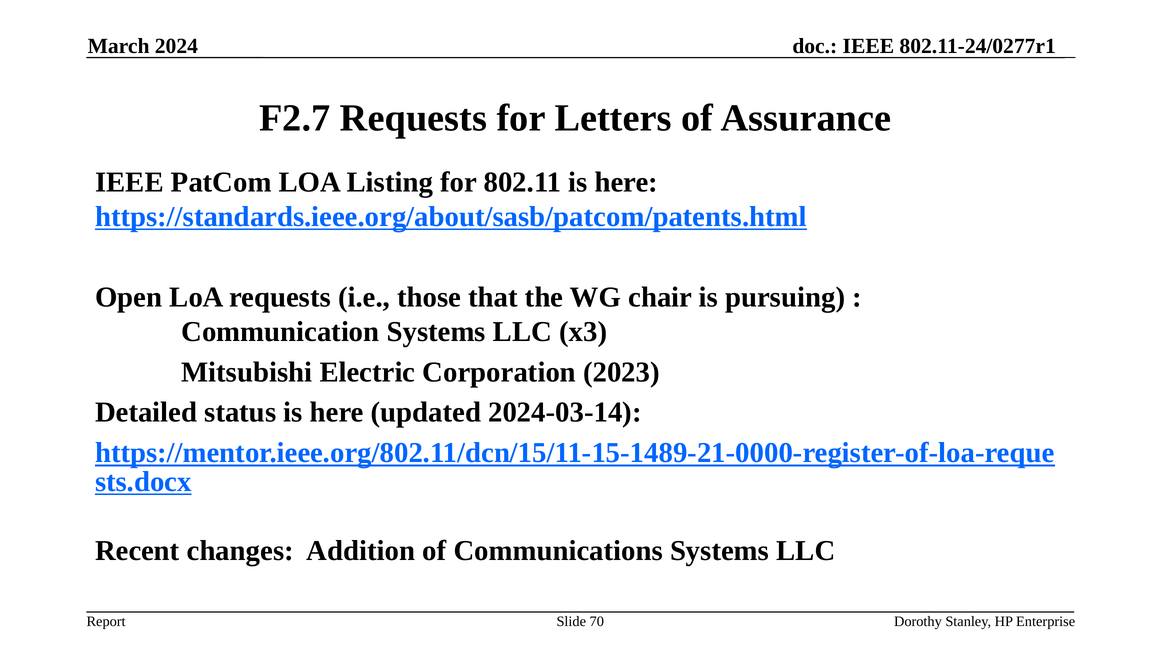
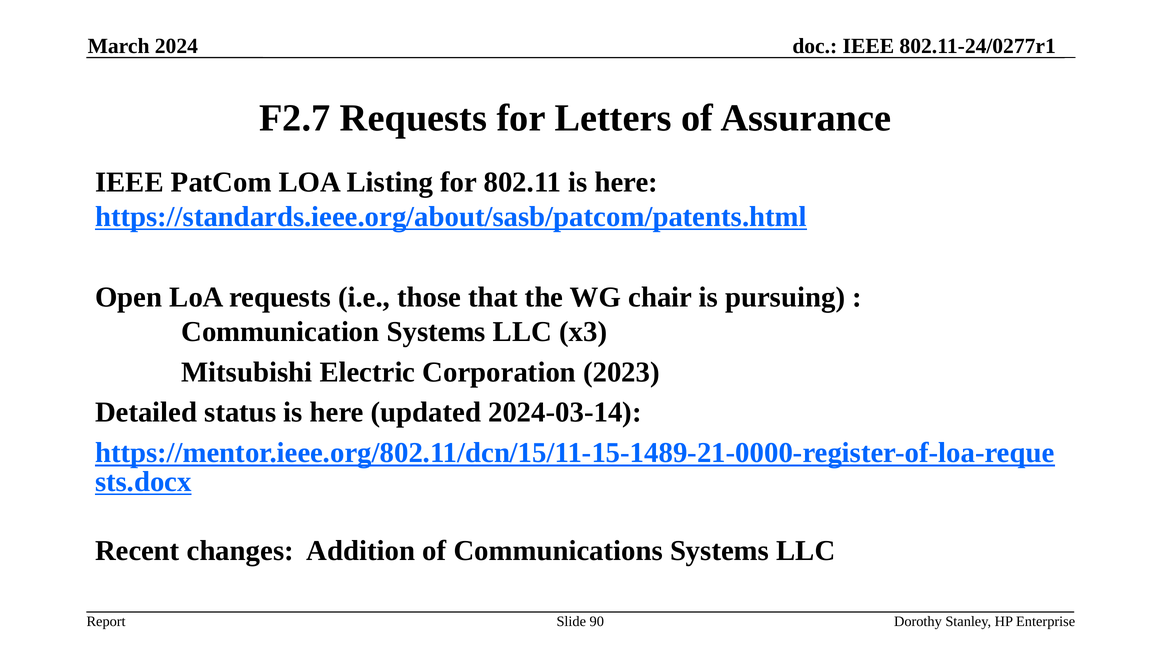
70: 70 -> 90 (597, 621)
